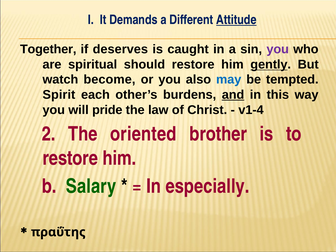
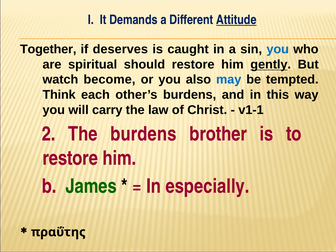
you colour: purple -> blue (278, 49)
Spirit: Spirit -> Think (59, 95)
and underline: present -> none (233, 95)
pride: pride -> carry (107, 110)
v1-4: v1-4 -> v1-1 (251, 110)
The oriented: oriented -> burdens (143, 134)
Salary: Salary -> James (91, 186)
